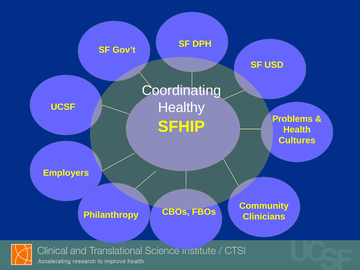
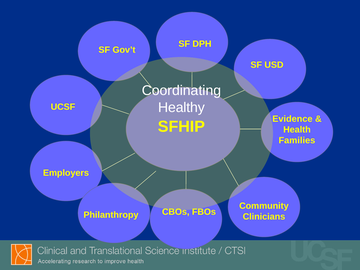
Problems: Problems -> Evidence (292, 119)
Cultures: Cultures -> Families (297, 140)
